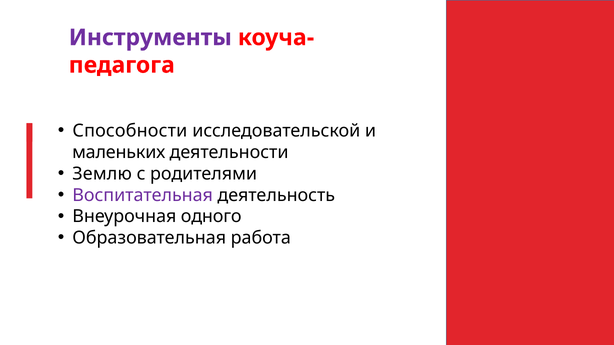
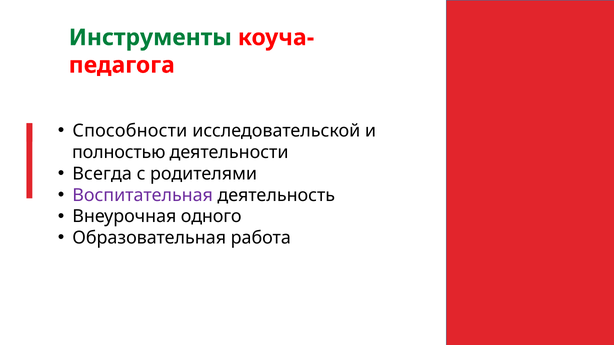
Инструменты colour: purple -> green (150, 38)
маленьких: маленьких -> полностью (119, 152)
Землю: Землю -> Всегда (102, 174)
